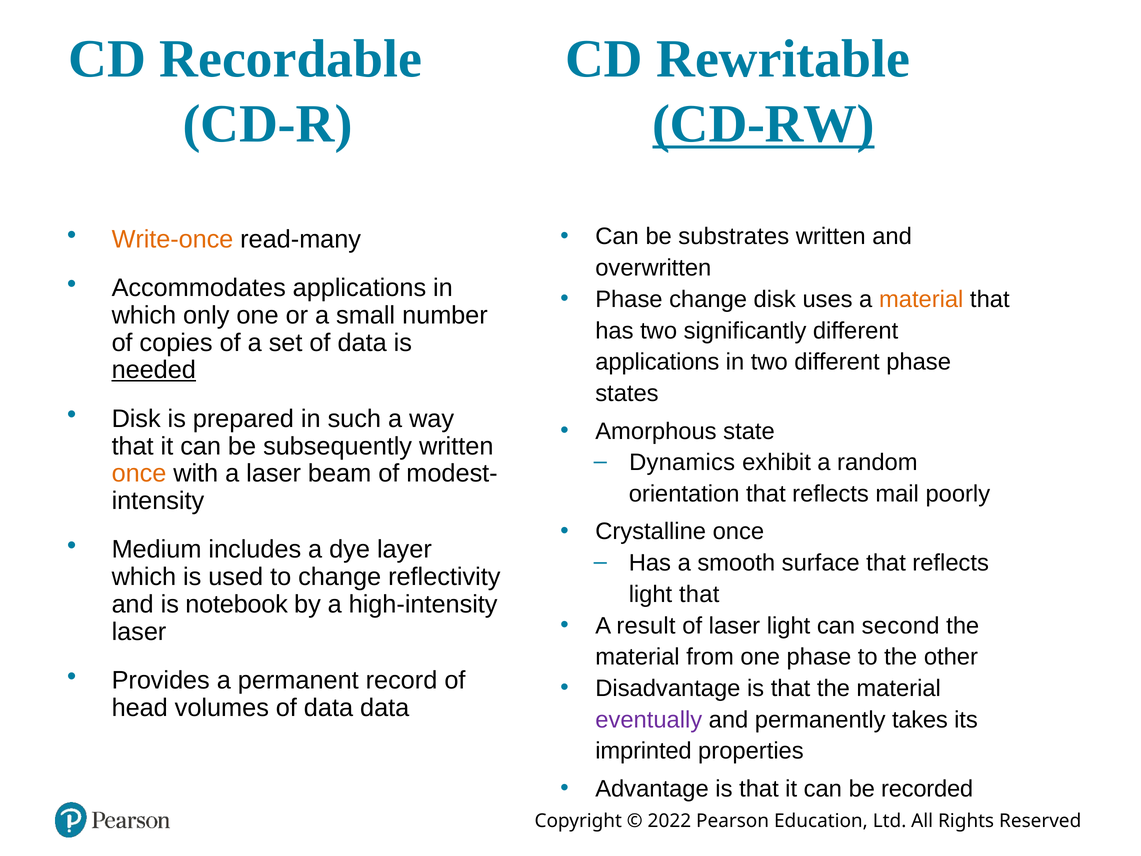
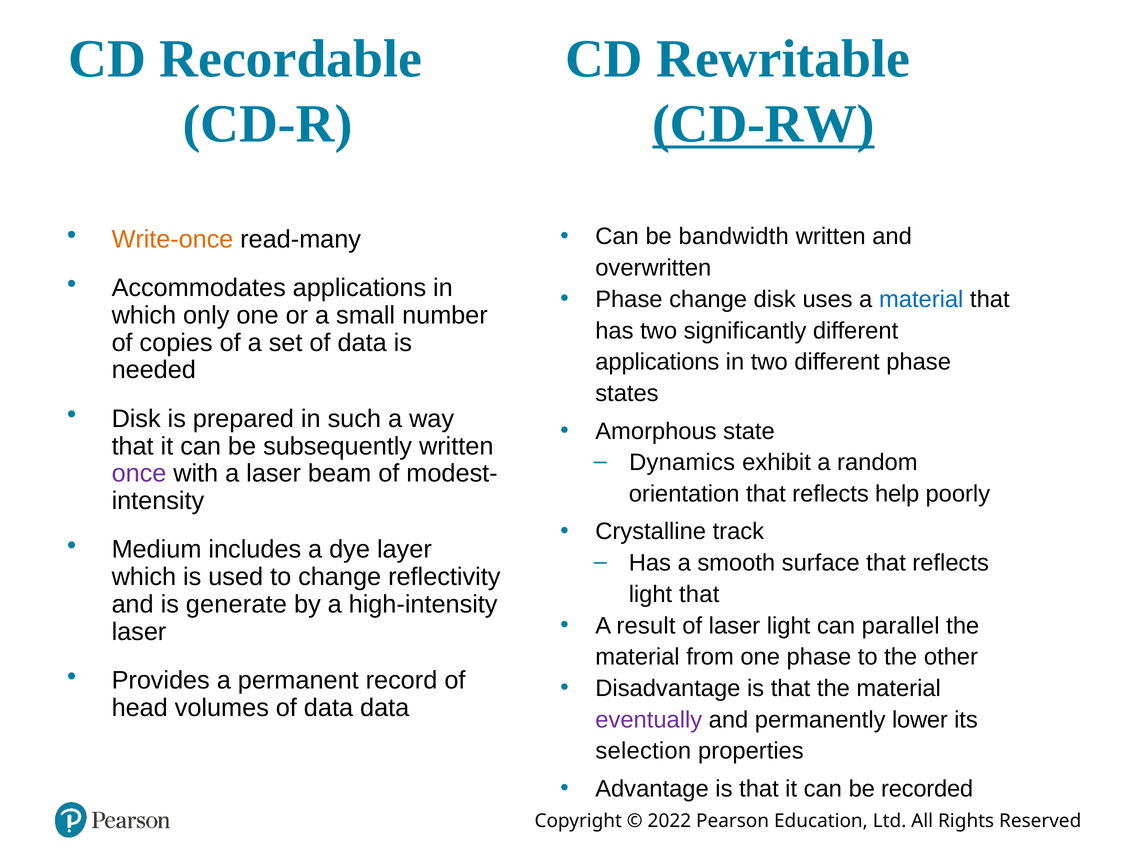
substrates: substrates -> bandwidth (734, 237)
material colour: orange -> blue (921, 299)
needed underline: present -> none (154, 370)
once colour: orange -> purple (139, 473)
mail: mail -> help (897, 494)
Crystalline once: once -> track (738, 531)
notebook: notebook -> generate (236, 604)
second: second -> parallel (901, 626)
takes: takes -> lower (920, 720)
imprinted: imprinted -> selection (643, 751)
